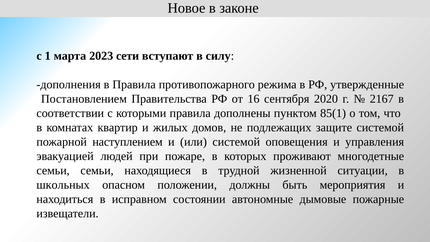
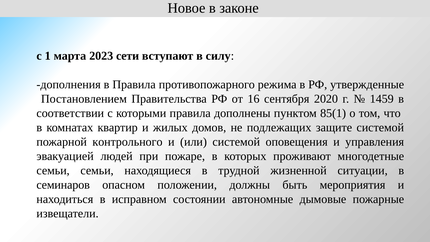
2167: 2167 -> 1459 (382, 99)
наступлением: наступлением -> контрольного (127, 142)
школьных: школьных -> семинаров (63, 185)
